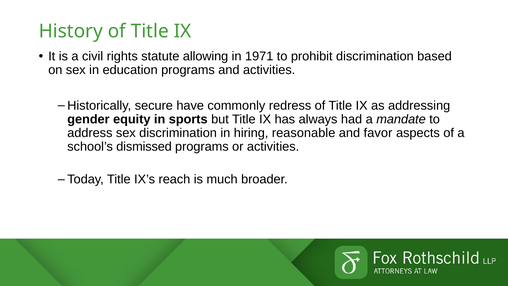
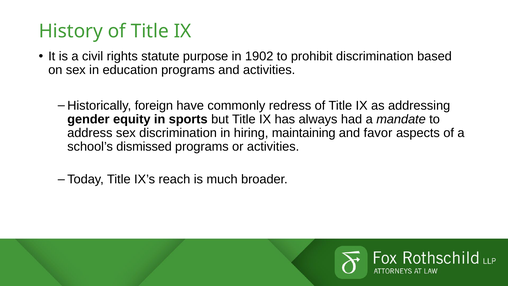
allowing: allowing -> purpose (206, 56)
1971: 1971 -> 1902 (259, 56)
secure: secure -> foreign (154, 105)
reasonable: reasonable -> maintaining (304, 133)
